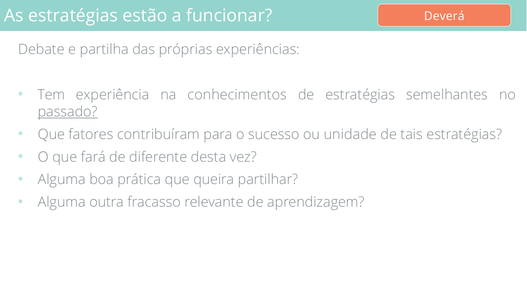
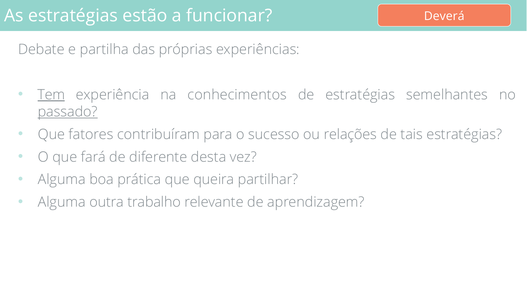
Tem underline: none -> present (51, 95)
unidade: unidade -> relações (350, 135)
fracasso: fracasso -> trabalho (154, 202)
